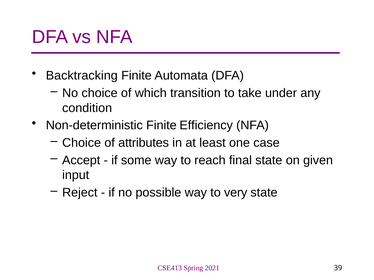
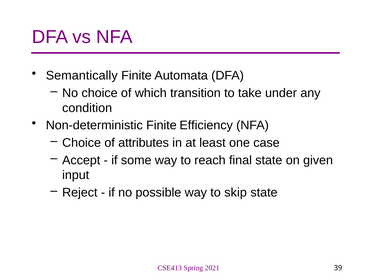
Backtracking: Backtracking -> Semantically (82, 76)
very: very -> skip (236, 193)
